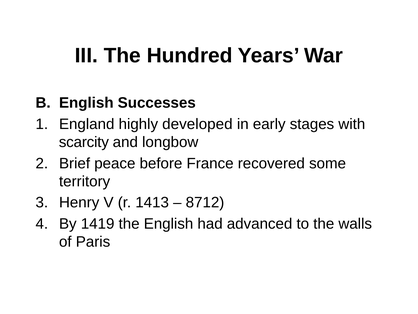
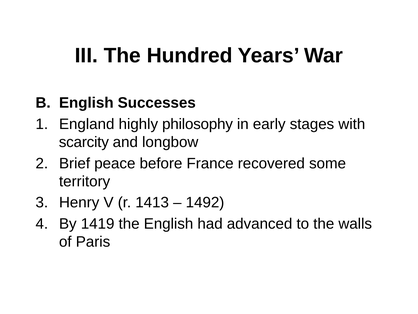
developed: developed -> philosophy (198, 124)
8712: 8712 -> 1492 (205, 202)
